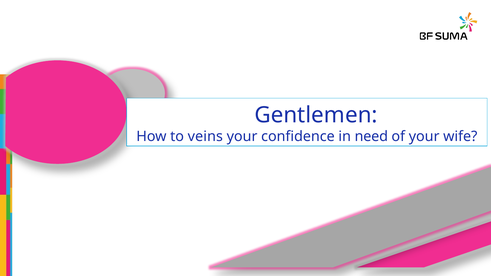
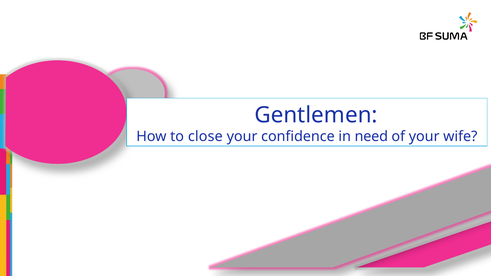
veins: veins -> close (205, 137)
